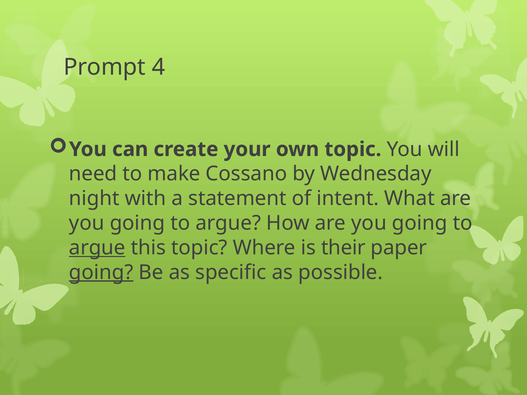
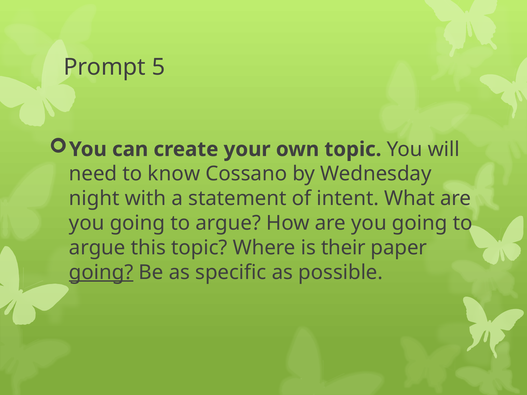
4: 4 -> 5 (159, 67)
make: make -> know (174, 174)
argue underline: present -> none (97, 248)
